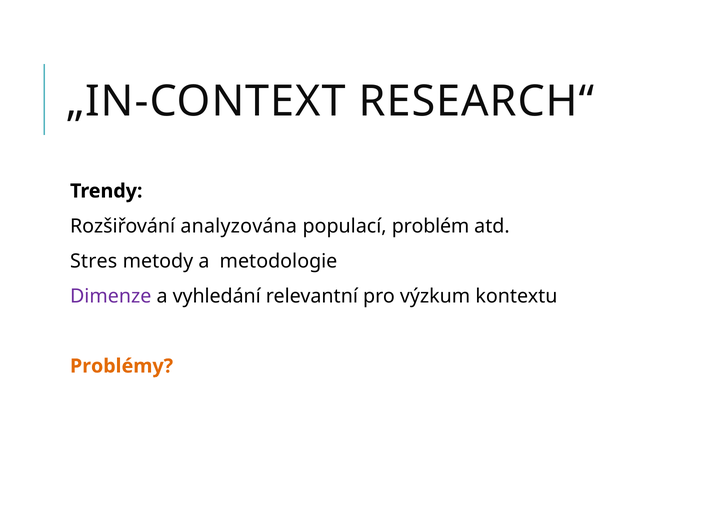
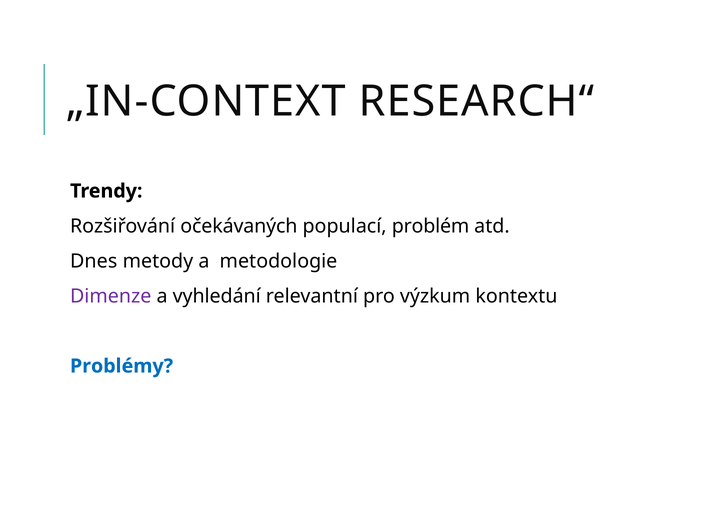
analyzována: analyzována -> očekávaných (239, 226)
Stres: Stres -> Dnes (94, 261)
Problémy colour: orange -> blue (122, 366)
